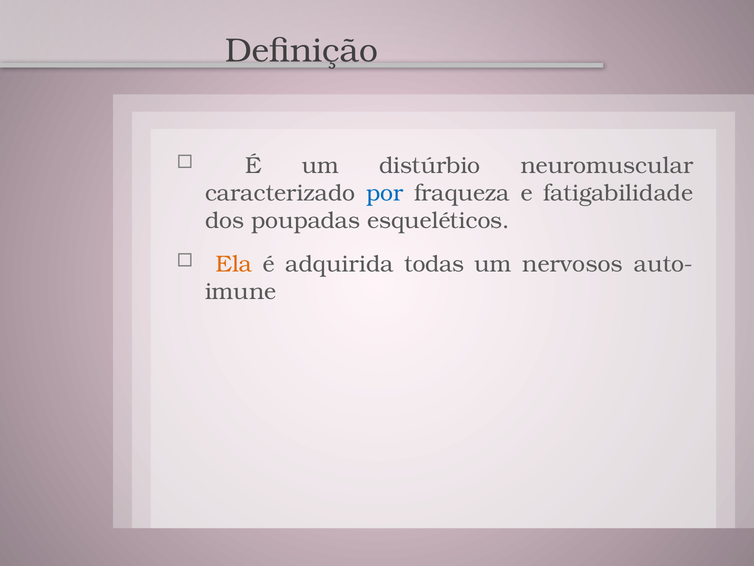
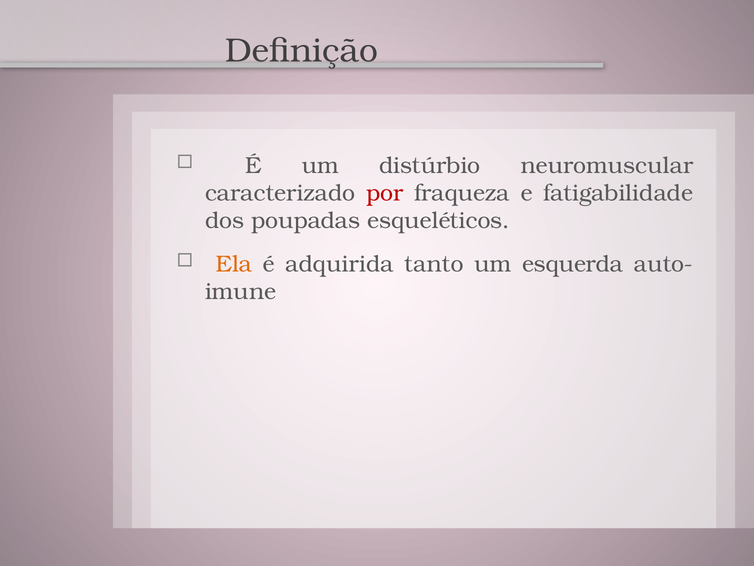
por colour: blue -> red (385, 193)
todas: todas -> tanto (434, 264)
nervosos: nervosos -> esquerda (573, 264)
